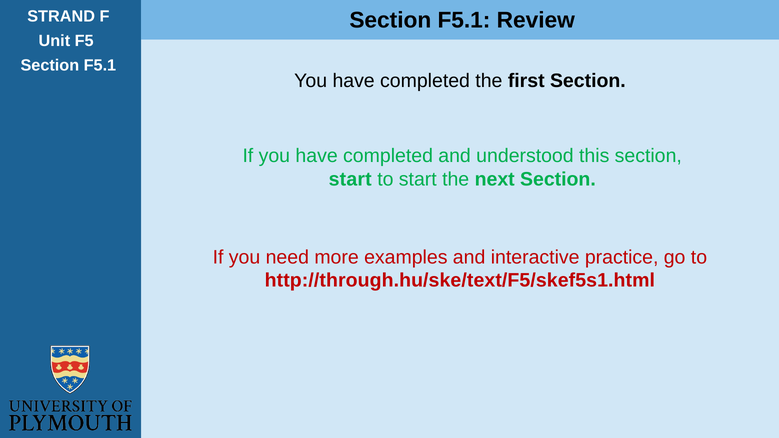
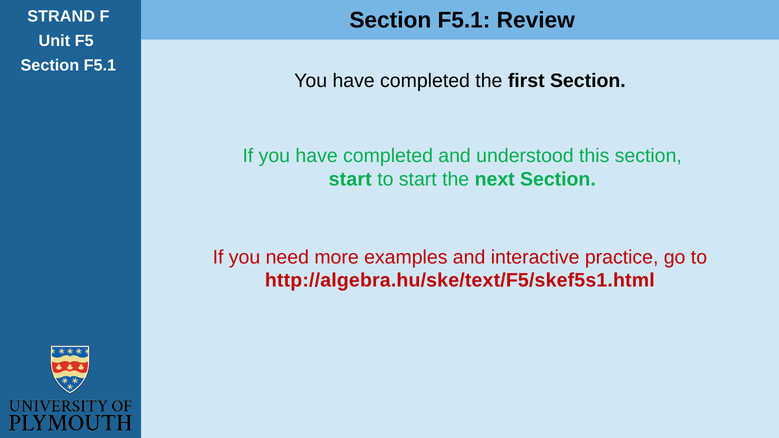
http://through.hu/ske/text/F5/skef5s1.html: http://through.hu/ske/text/F5/skef5s1.html -> http://algebra.hu/ske/text/F5/skef5s1.html (460, 281)
